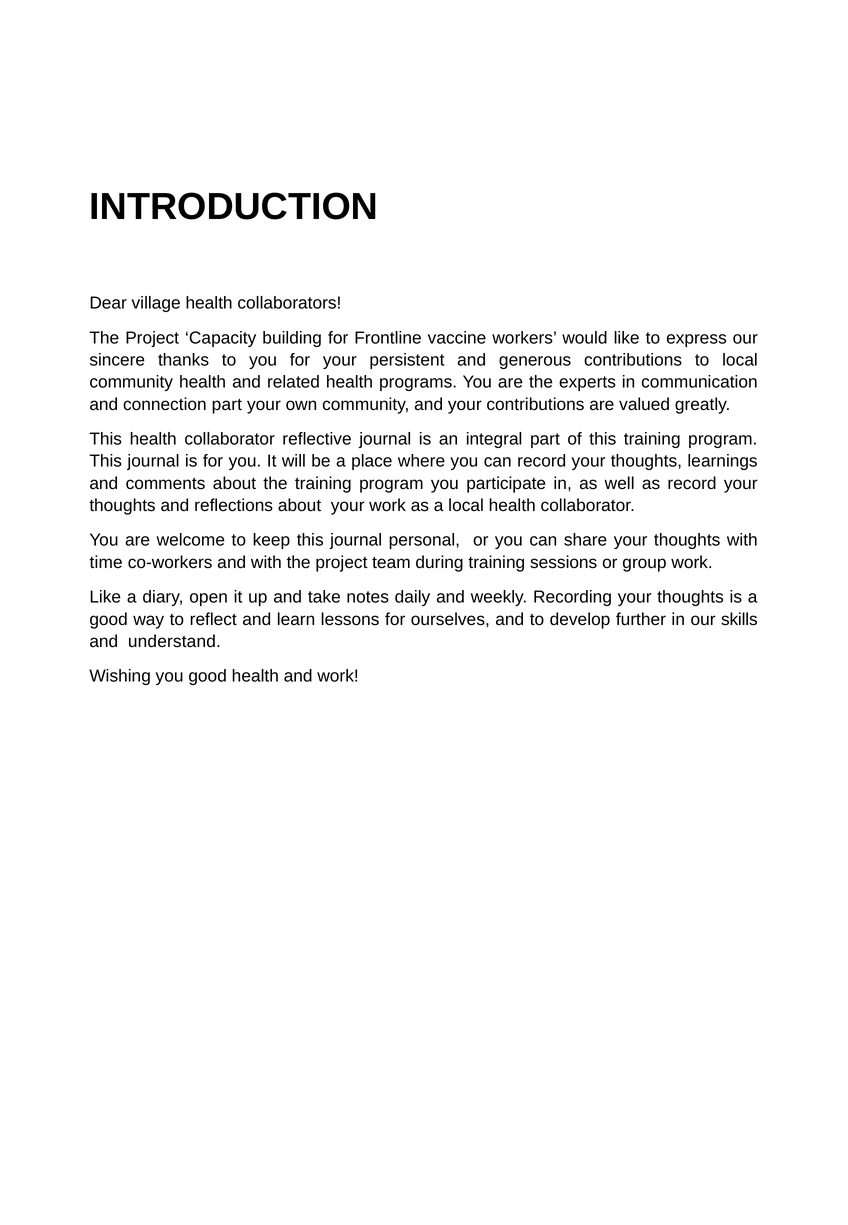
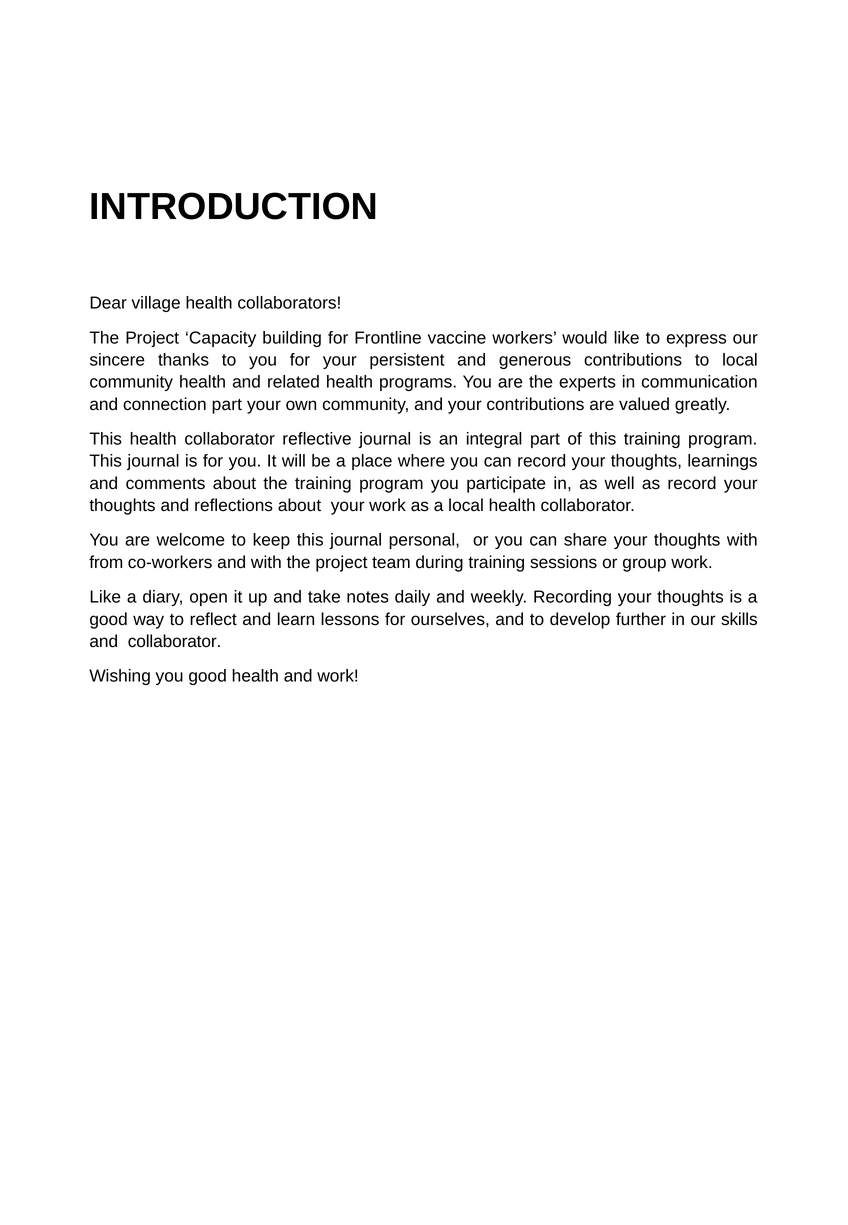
time: time -> from (106, 562)
and understand: understand -> collaborator (175, 641)
